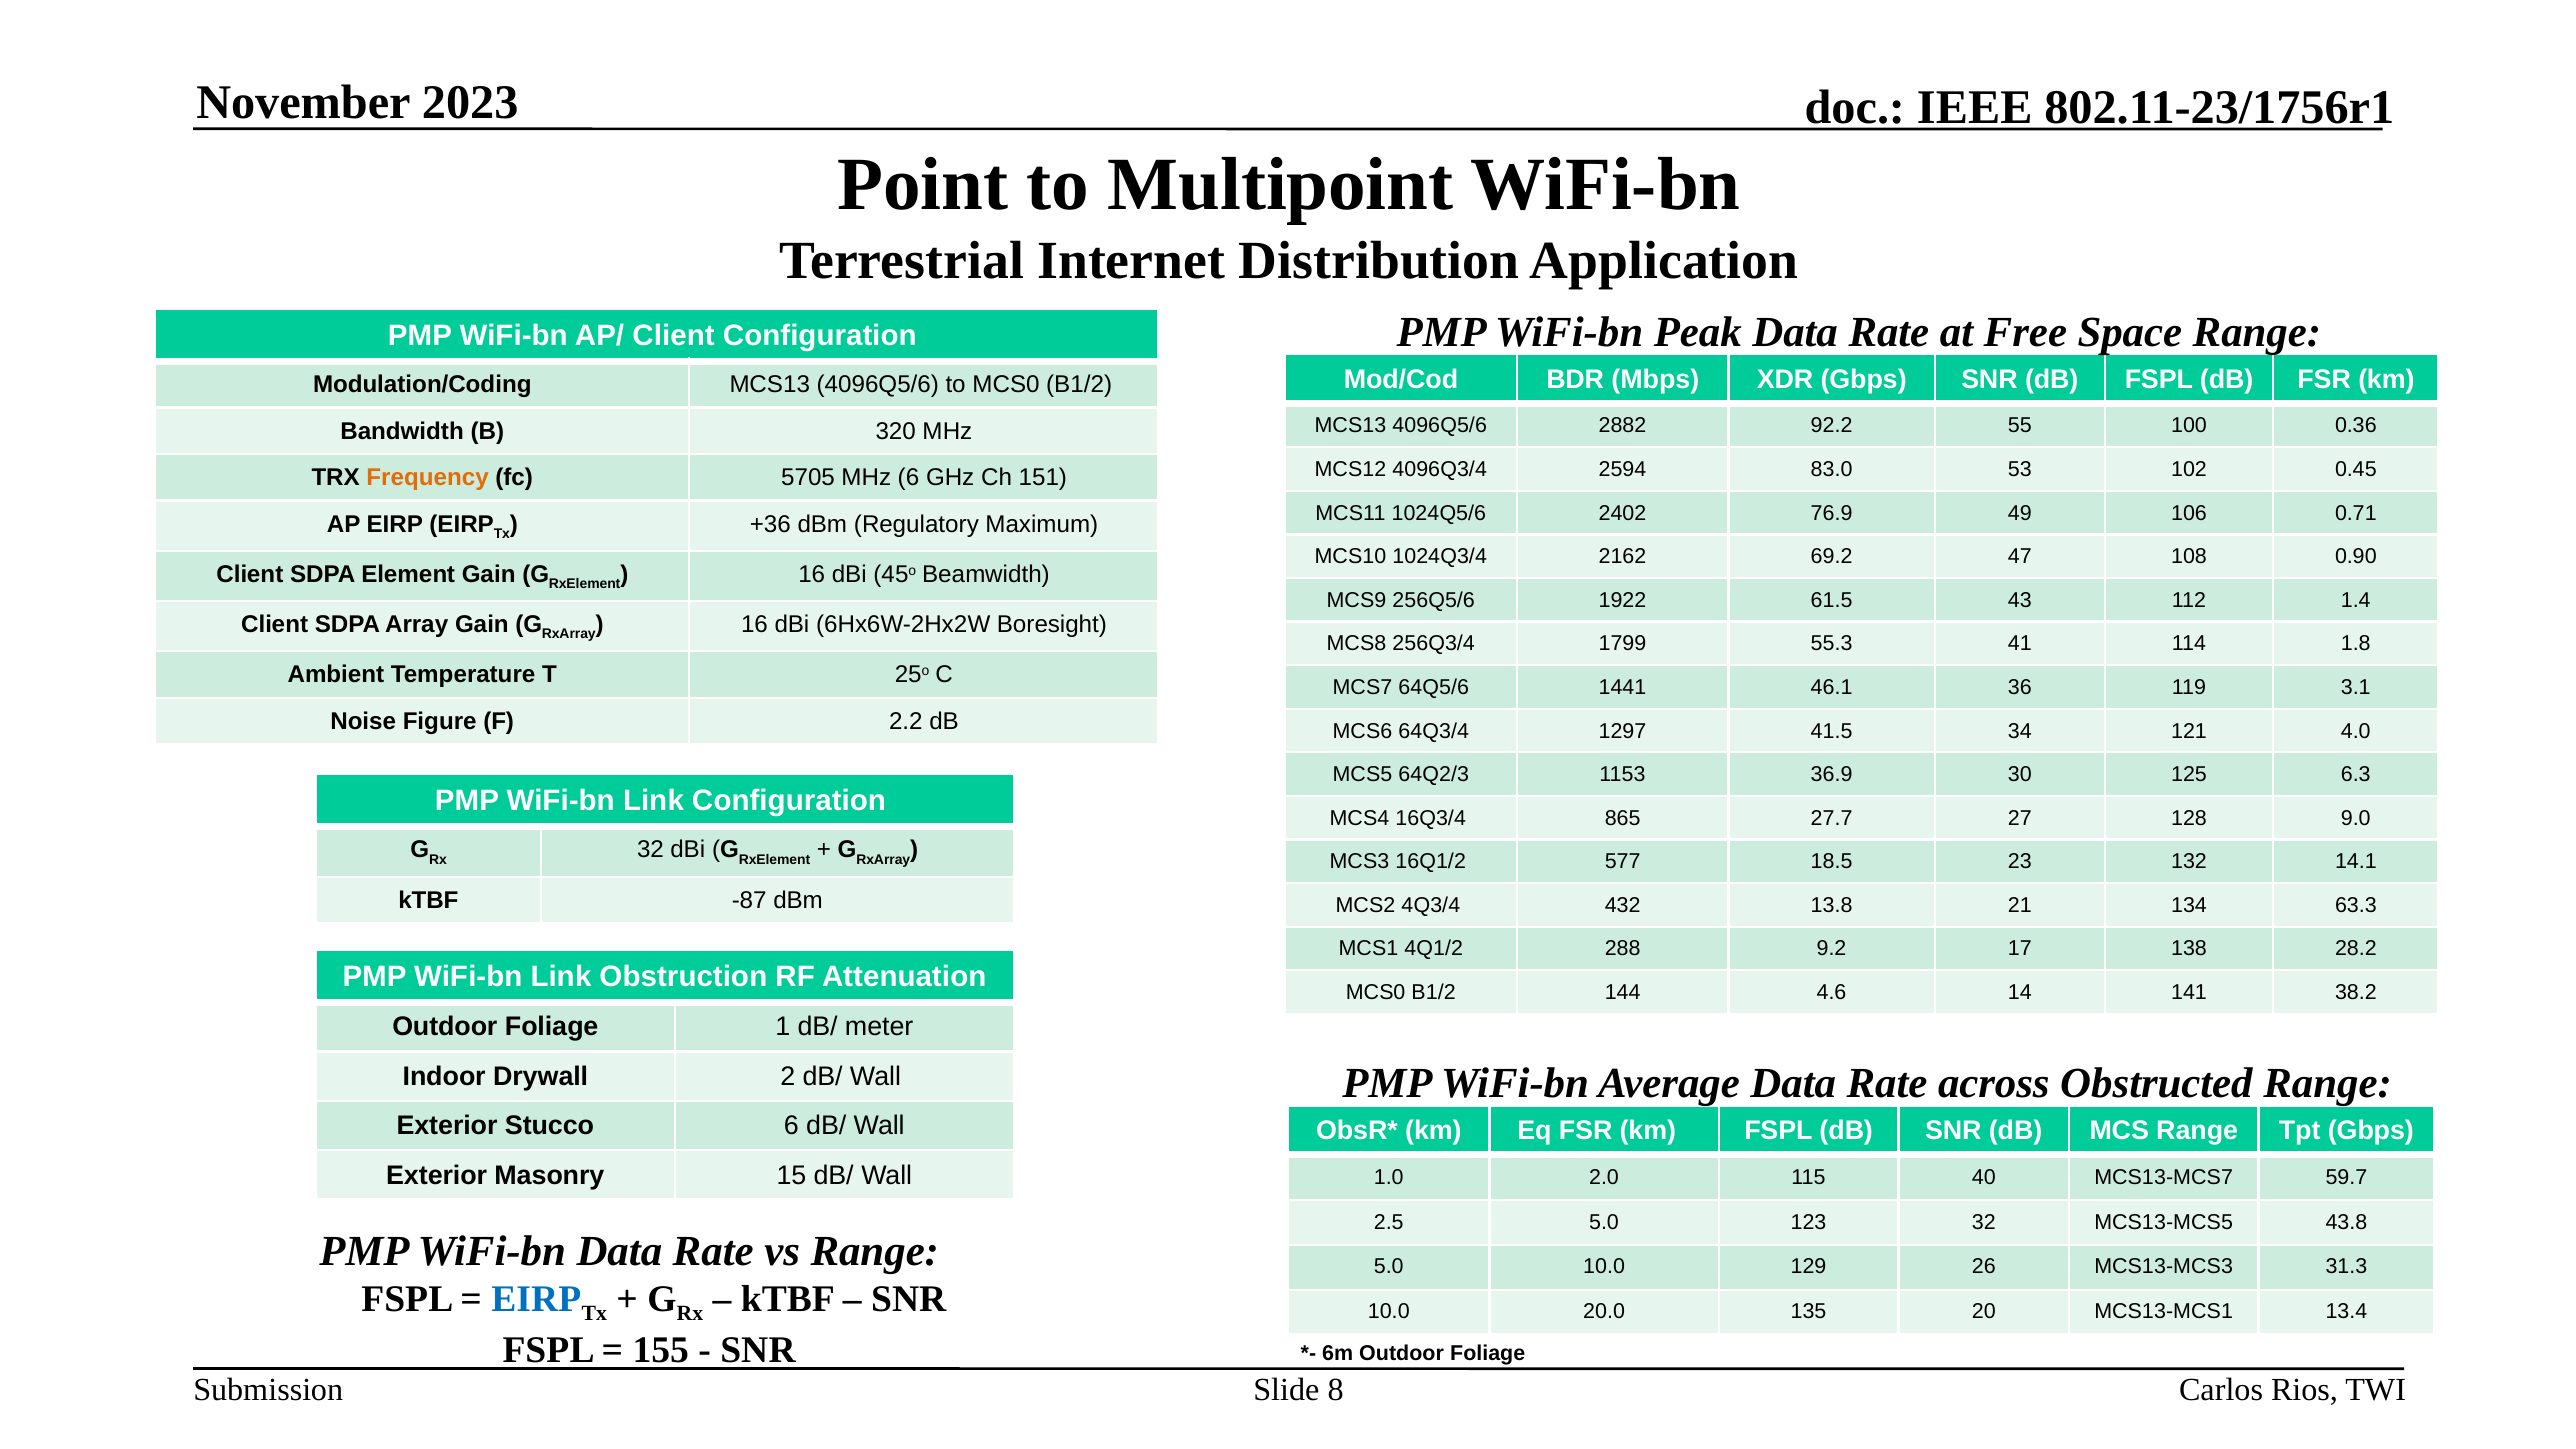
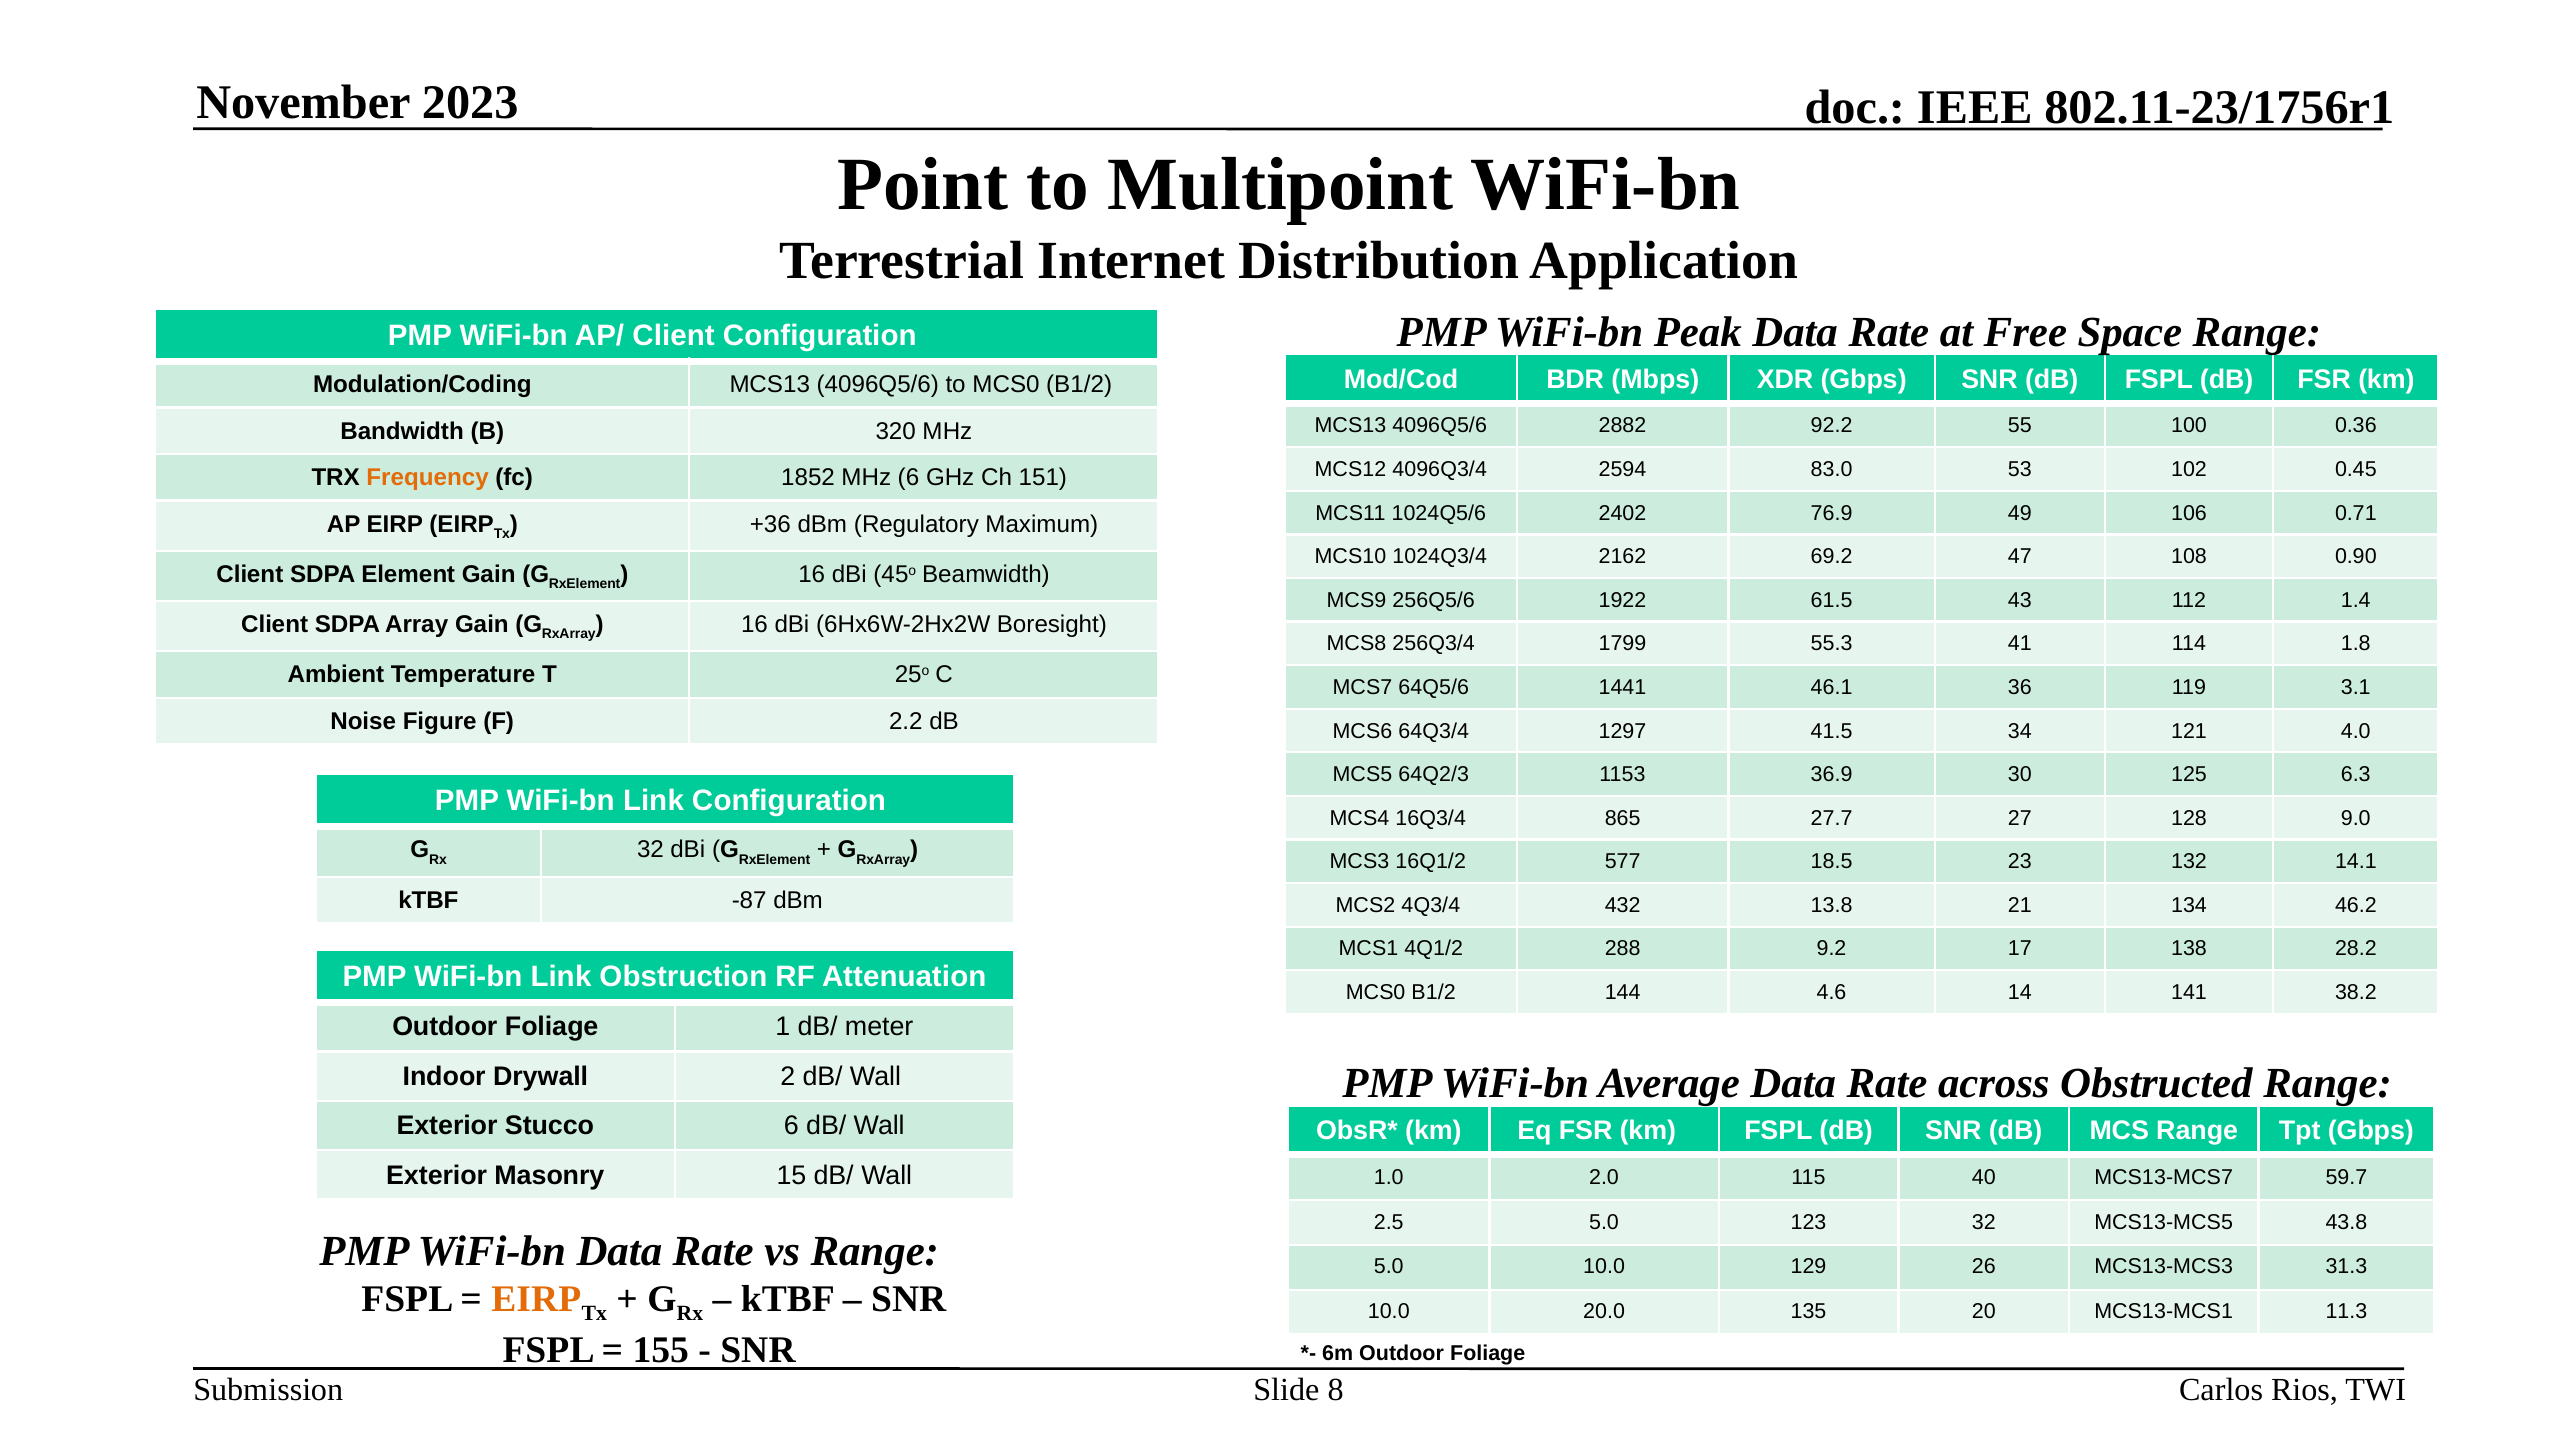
5705: 5705 -> 1852 (808, 478)
63.3: 63.3 -> 46.2 (2356, 905)
EIRP colour: blue -> orange (536, 1299)
13.4: 13.4 -> 11.3 (2346, 1312)
